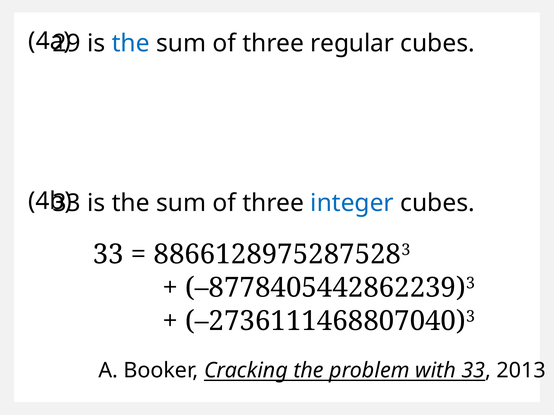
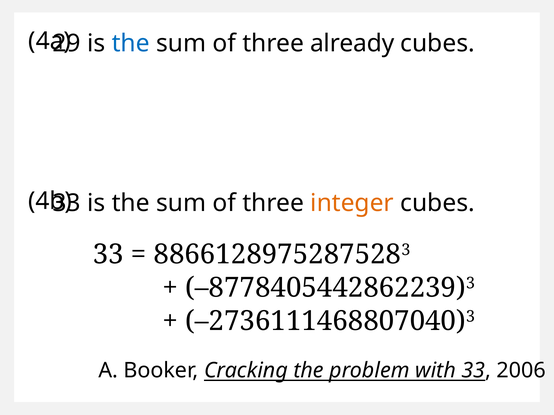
regular: regular -> already (352, 43)
integer colour: blue -> orange (352, 203)
2013: 2013 -> 2006 (521, 371)
